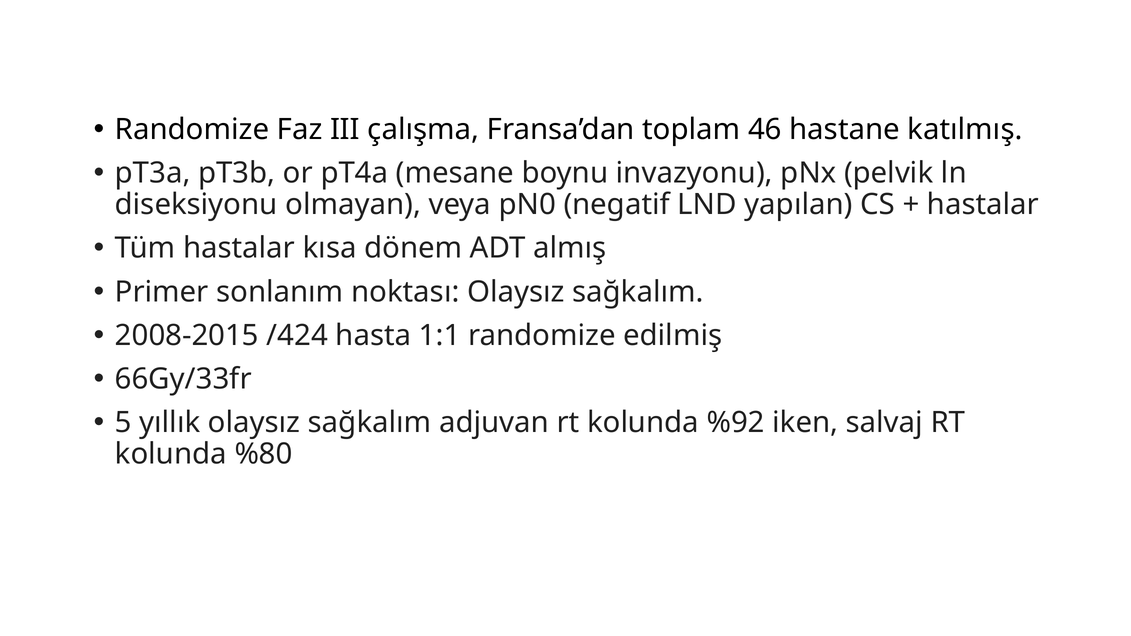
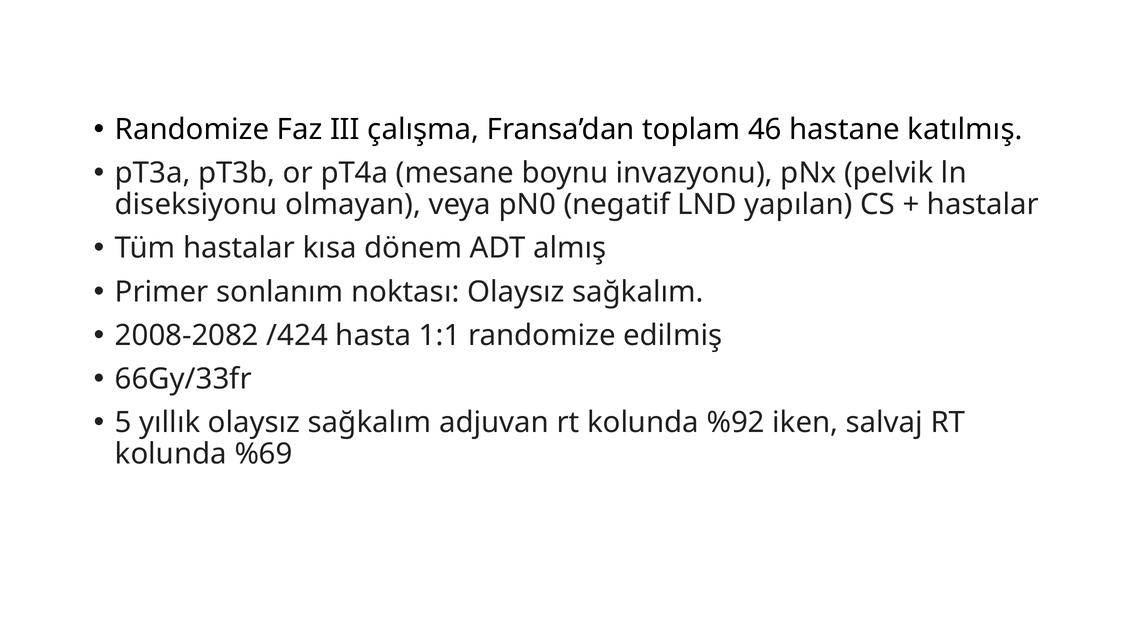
2008-2015: 2008-2015 -> 2008-2082 (187, 335)
%80: %80 -> %69 (264, 454)
